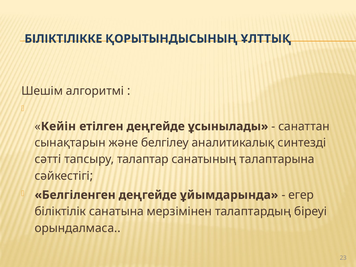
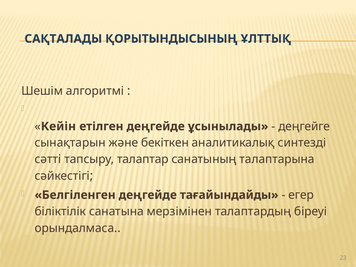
БІЛІКТІЛІККЕ: БІЛІКТІЛІККЕ -> САҚТАЛАДЫ (63, 39)
санаттан: санаттан -> деңгейге (304, 126)
белгілеу: белгілеу -> бекіткен (165, 143)
ұйымдарында: ұйымдарында -> тағайындайды (229, 195)
